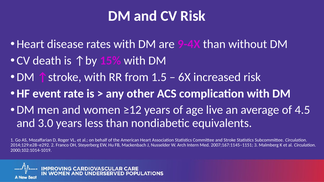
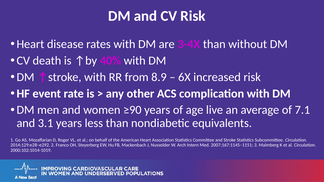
9-4X: 9-4X -> 3-4X (189, 44)
15%: 15% -> 40% (110, 61)
1.5: 1.5 -> 8.9 (159, 77)
≥12: ≥12 -> ≥90 (132, 110)
4.5: 4.5 -> 7.1 (302, 110)
3.0: 3.0 -> 3.1 (46, 123)
